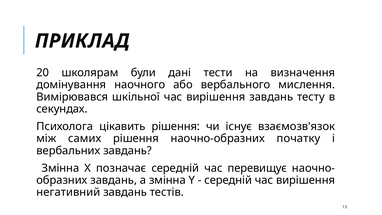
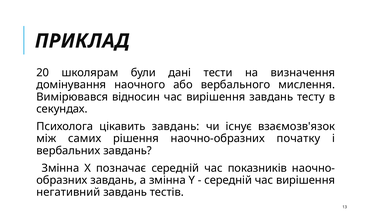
шкільної: шкільної -> відносин (136, 97)
цікавить рішення: рішення -> завдань (176, 126)
перевищує: перевищує -> показників (257, 168)
